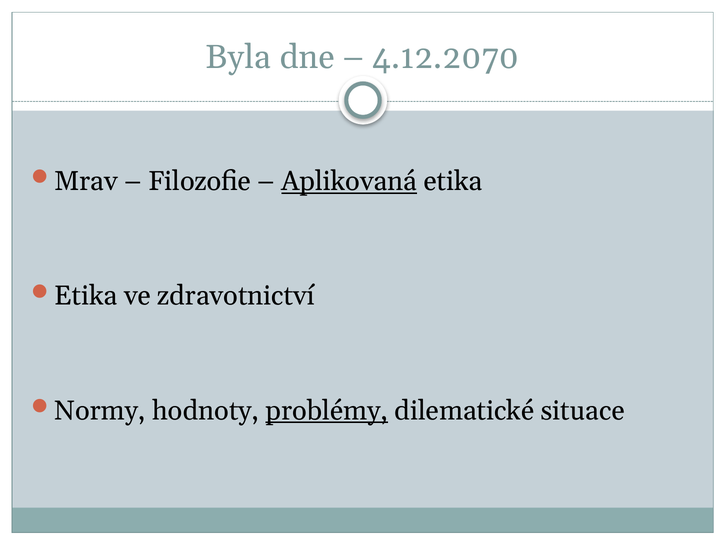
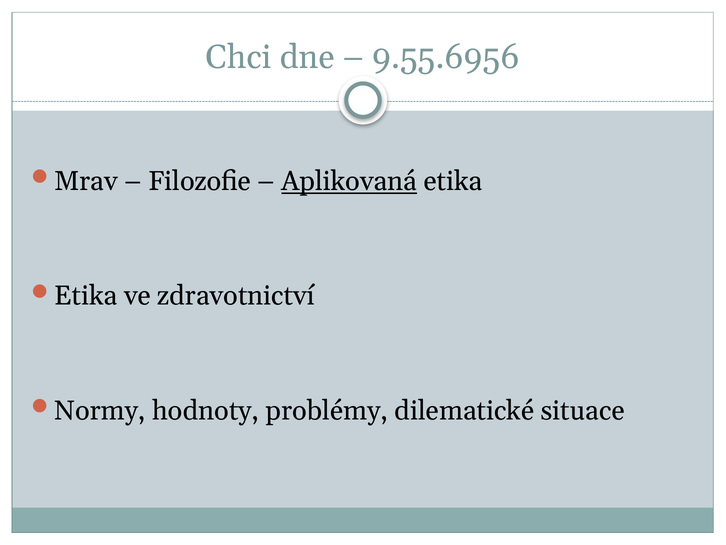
Byla: Byla -> Chci (239, 57)
4.12.2070: 4.12.2070 -> 9.55.6956 (446, 57)
problémy underline: present -> none (327, 410)
